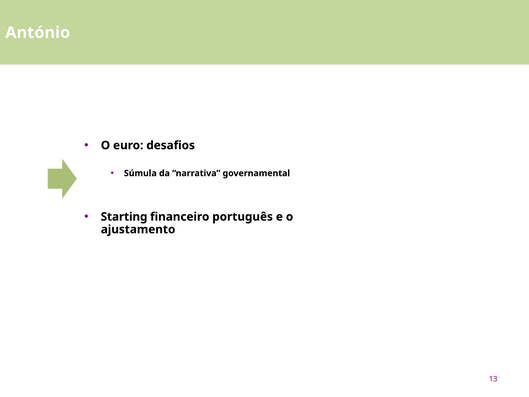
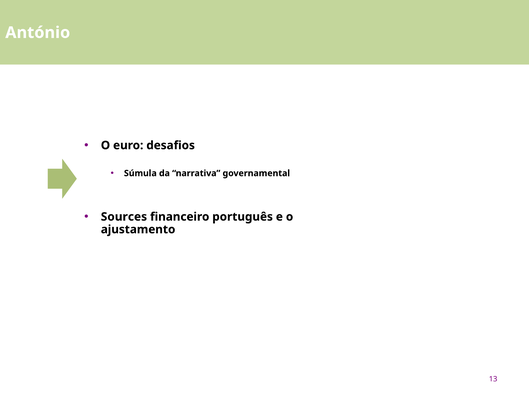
Starting: Starting -> Sources (124, 217)
